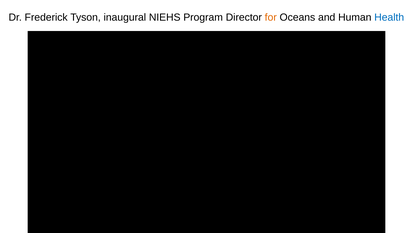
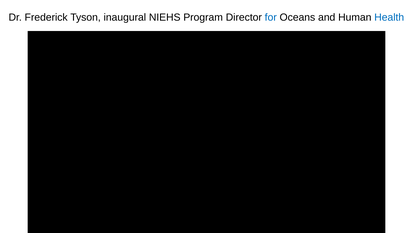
for colour: orange -> blue (271, 18)
